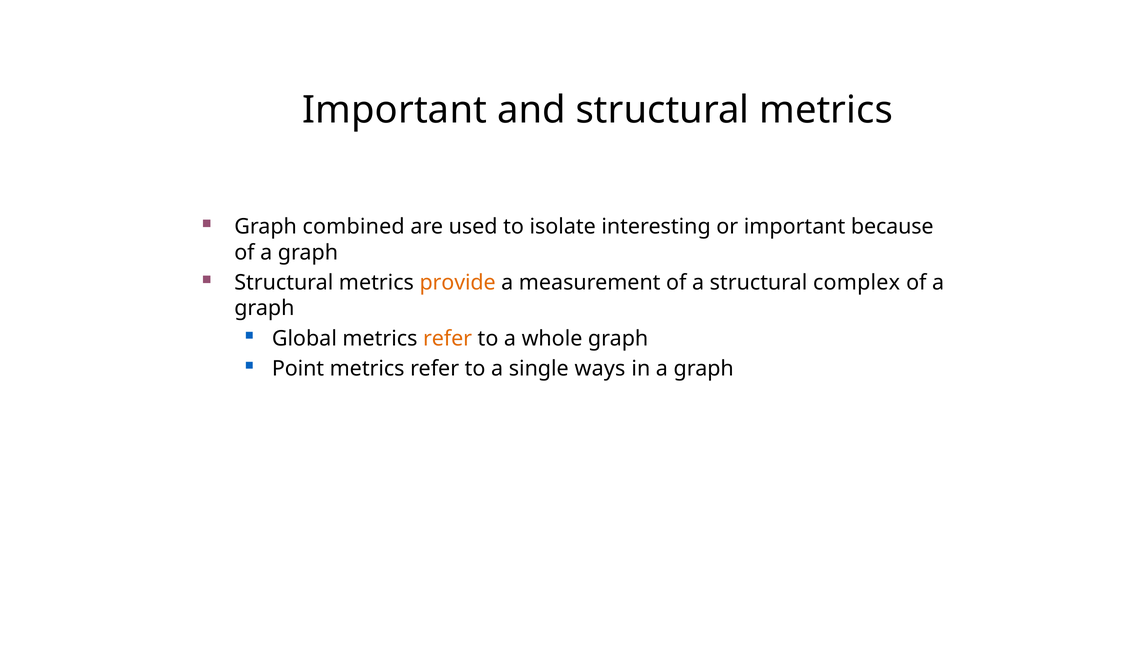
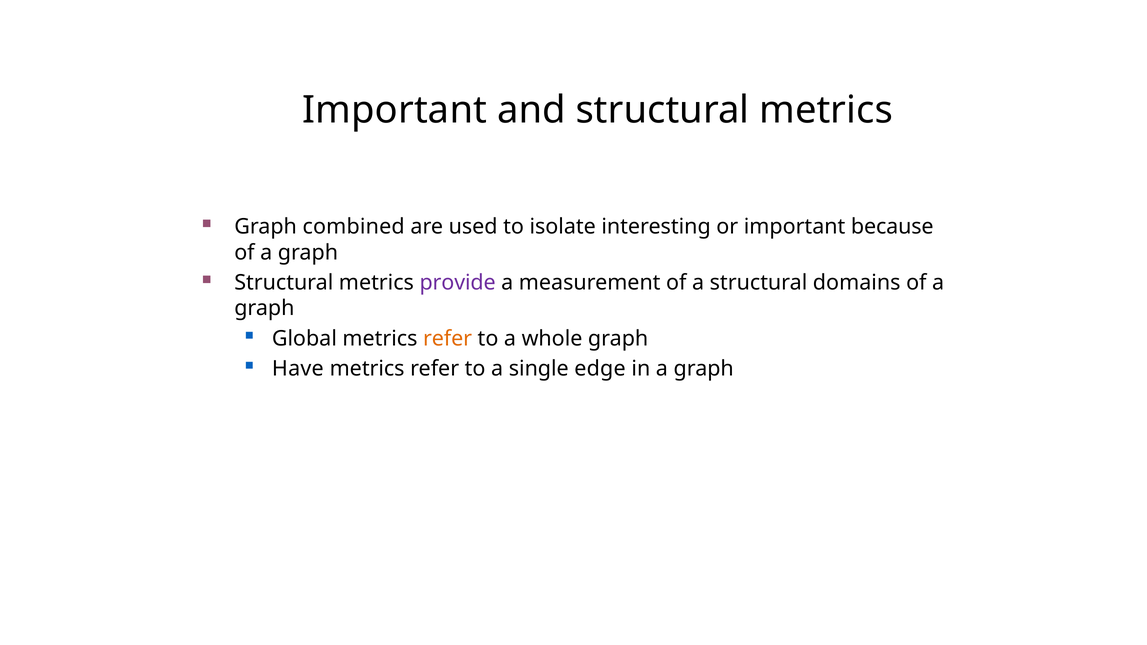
provide colour: orange -> purple (458, 283)
complex: complex -> domains (857, 283)
Point: Point -> Have (298, 369)
ways: ways -> edge (600, 369)
